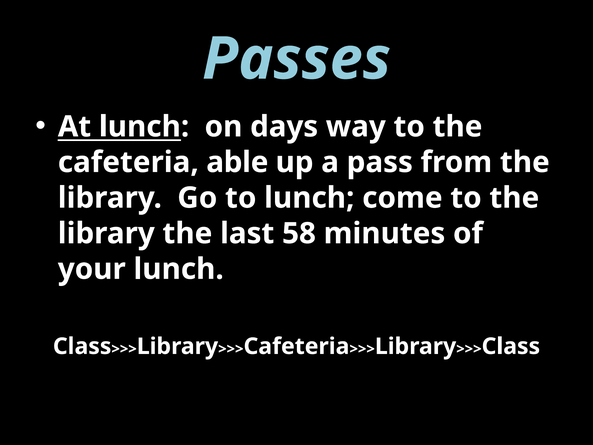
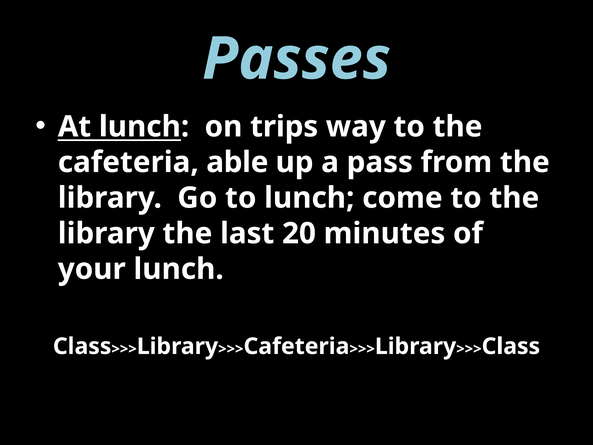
days: days -> trips (284, 127)
58: 58 -> 20 (299, 233)
